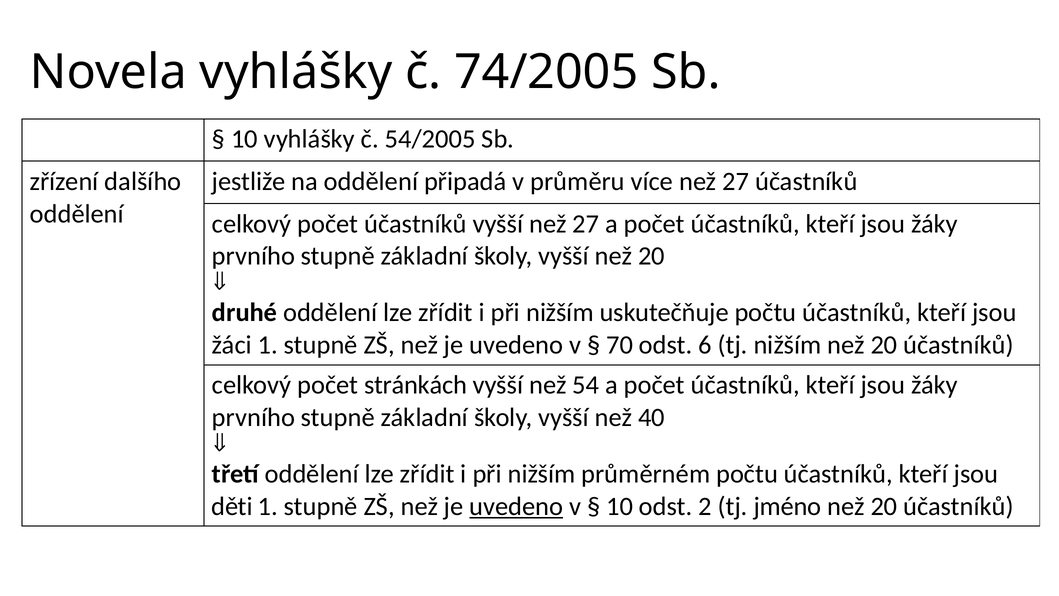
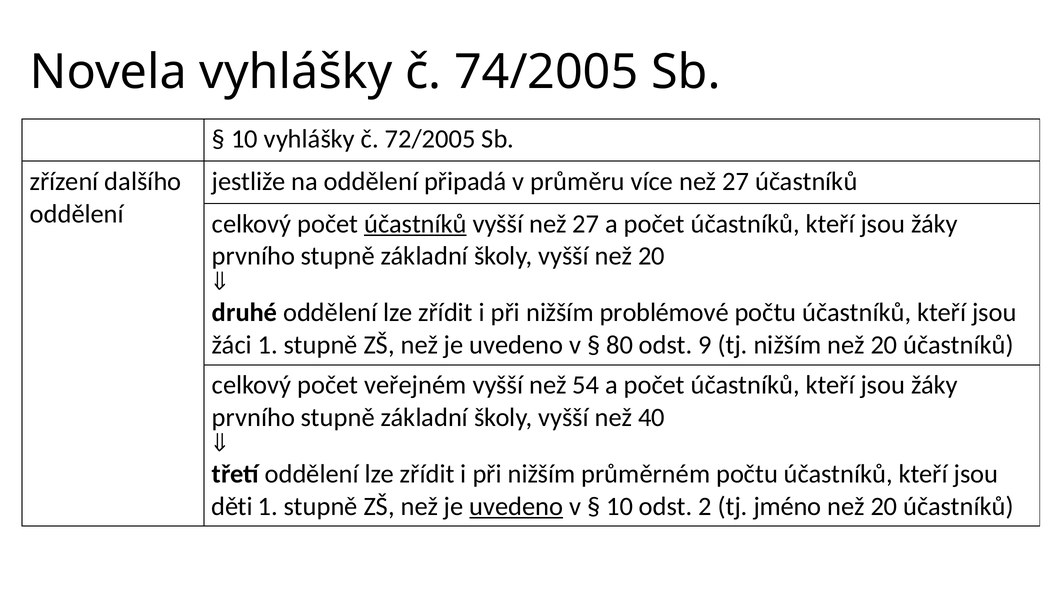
54/2005: 54/2005 -> 72/2005 (430, 139)
účastníků underline: none -> present (415, 224)
uskutečňuje: uskutečňuje -> problémové (664, 312)
70: 70 -> 80 (620, 345)
6: 6 -> 9 (705, 345)
stránkách: stránkách -> veřejném (415, 385)
